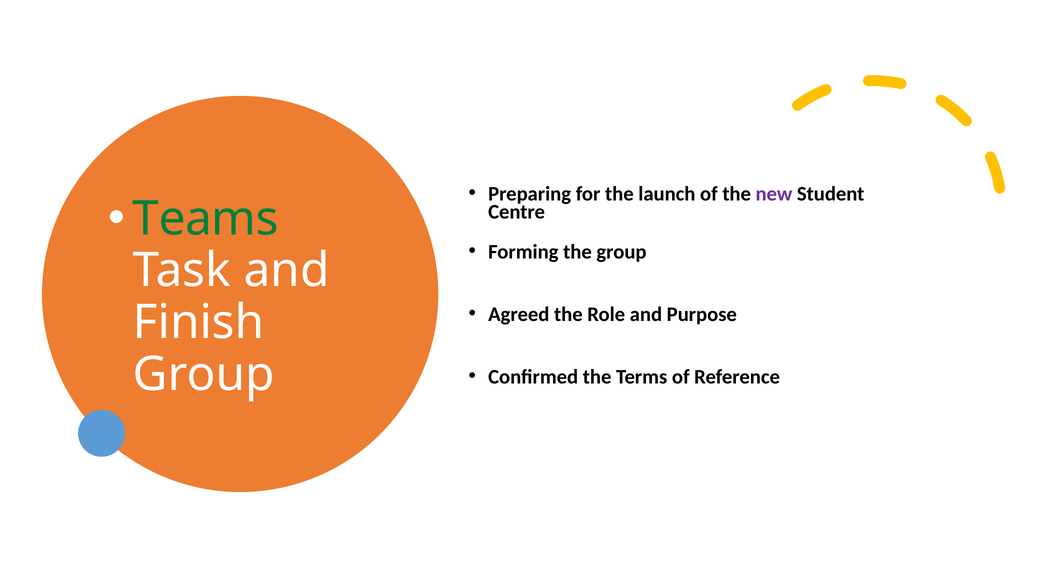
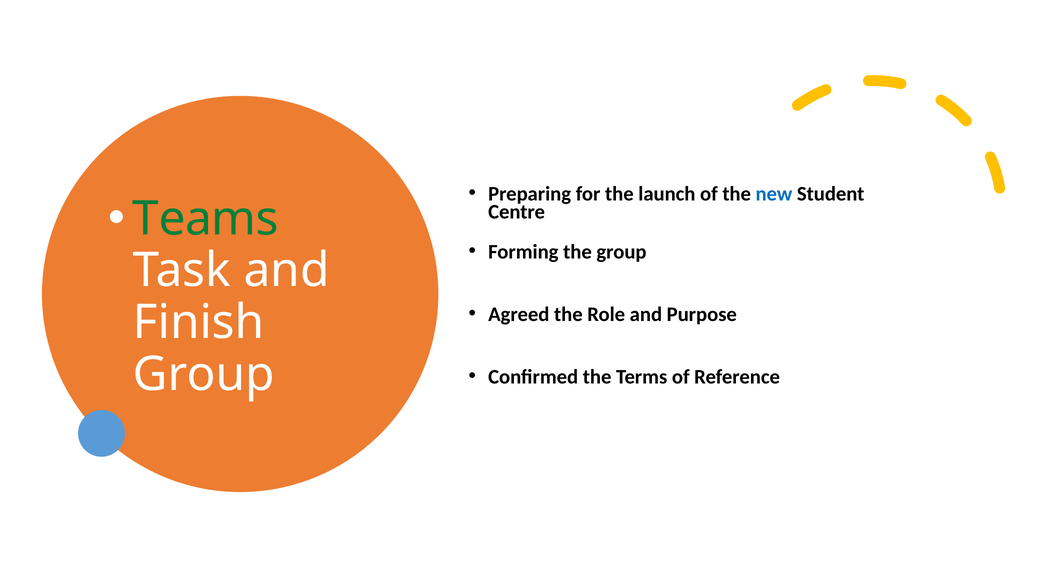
new colour: purple -> blue (774, 194)
